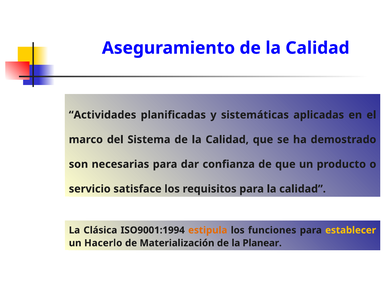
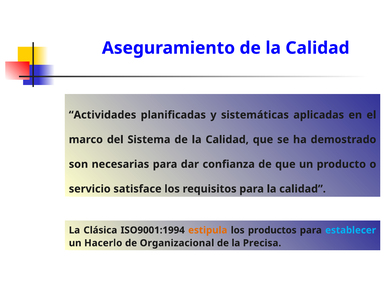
funciones: funciones -> productos (272, 231)
establecer colour: yellow -> light blue (351, 231)
Materialización: Materialización -> Organizacional (177, 243)
Planear: Planear -> Precisa (262, 243)
